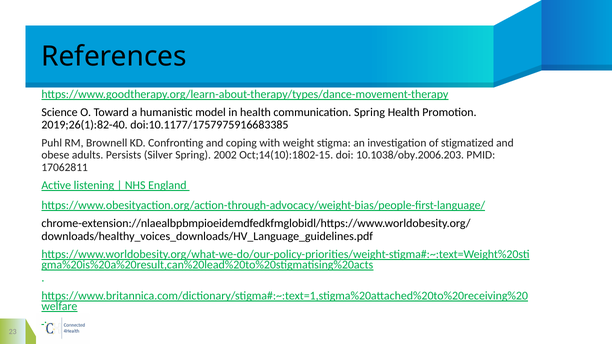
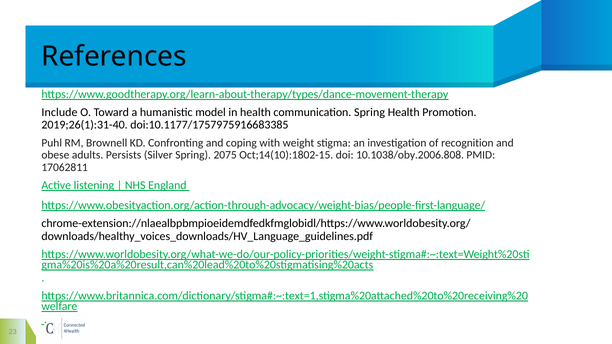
Science: Science -> Include (59, 112)
2019;26(1):82-40: 2019;26(1):82-40 -> 2019;26(1):31-40 (85, 125)
stigmatized: stigmatized -> recognition (467, 143)
2002: 2002 -> 2075 (225, 155)
10.1038/oby.2006.203: 10.1038/oby.2006.203 -> 10.1038/oby.2006.808 (410, 155)
